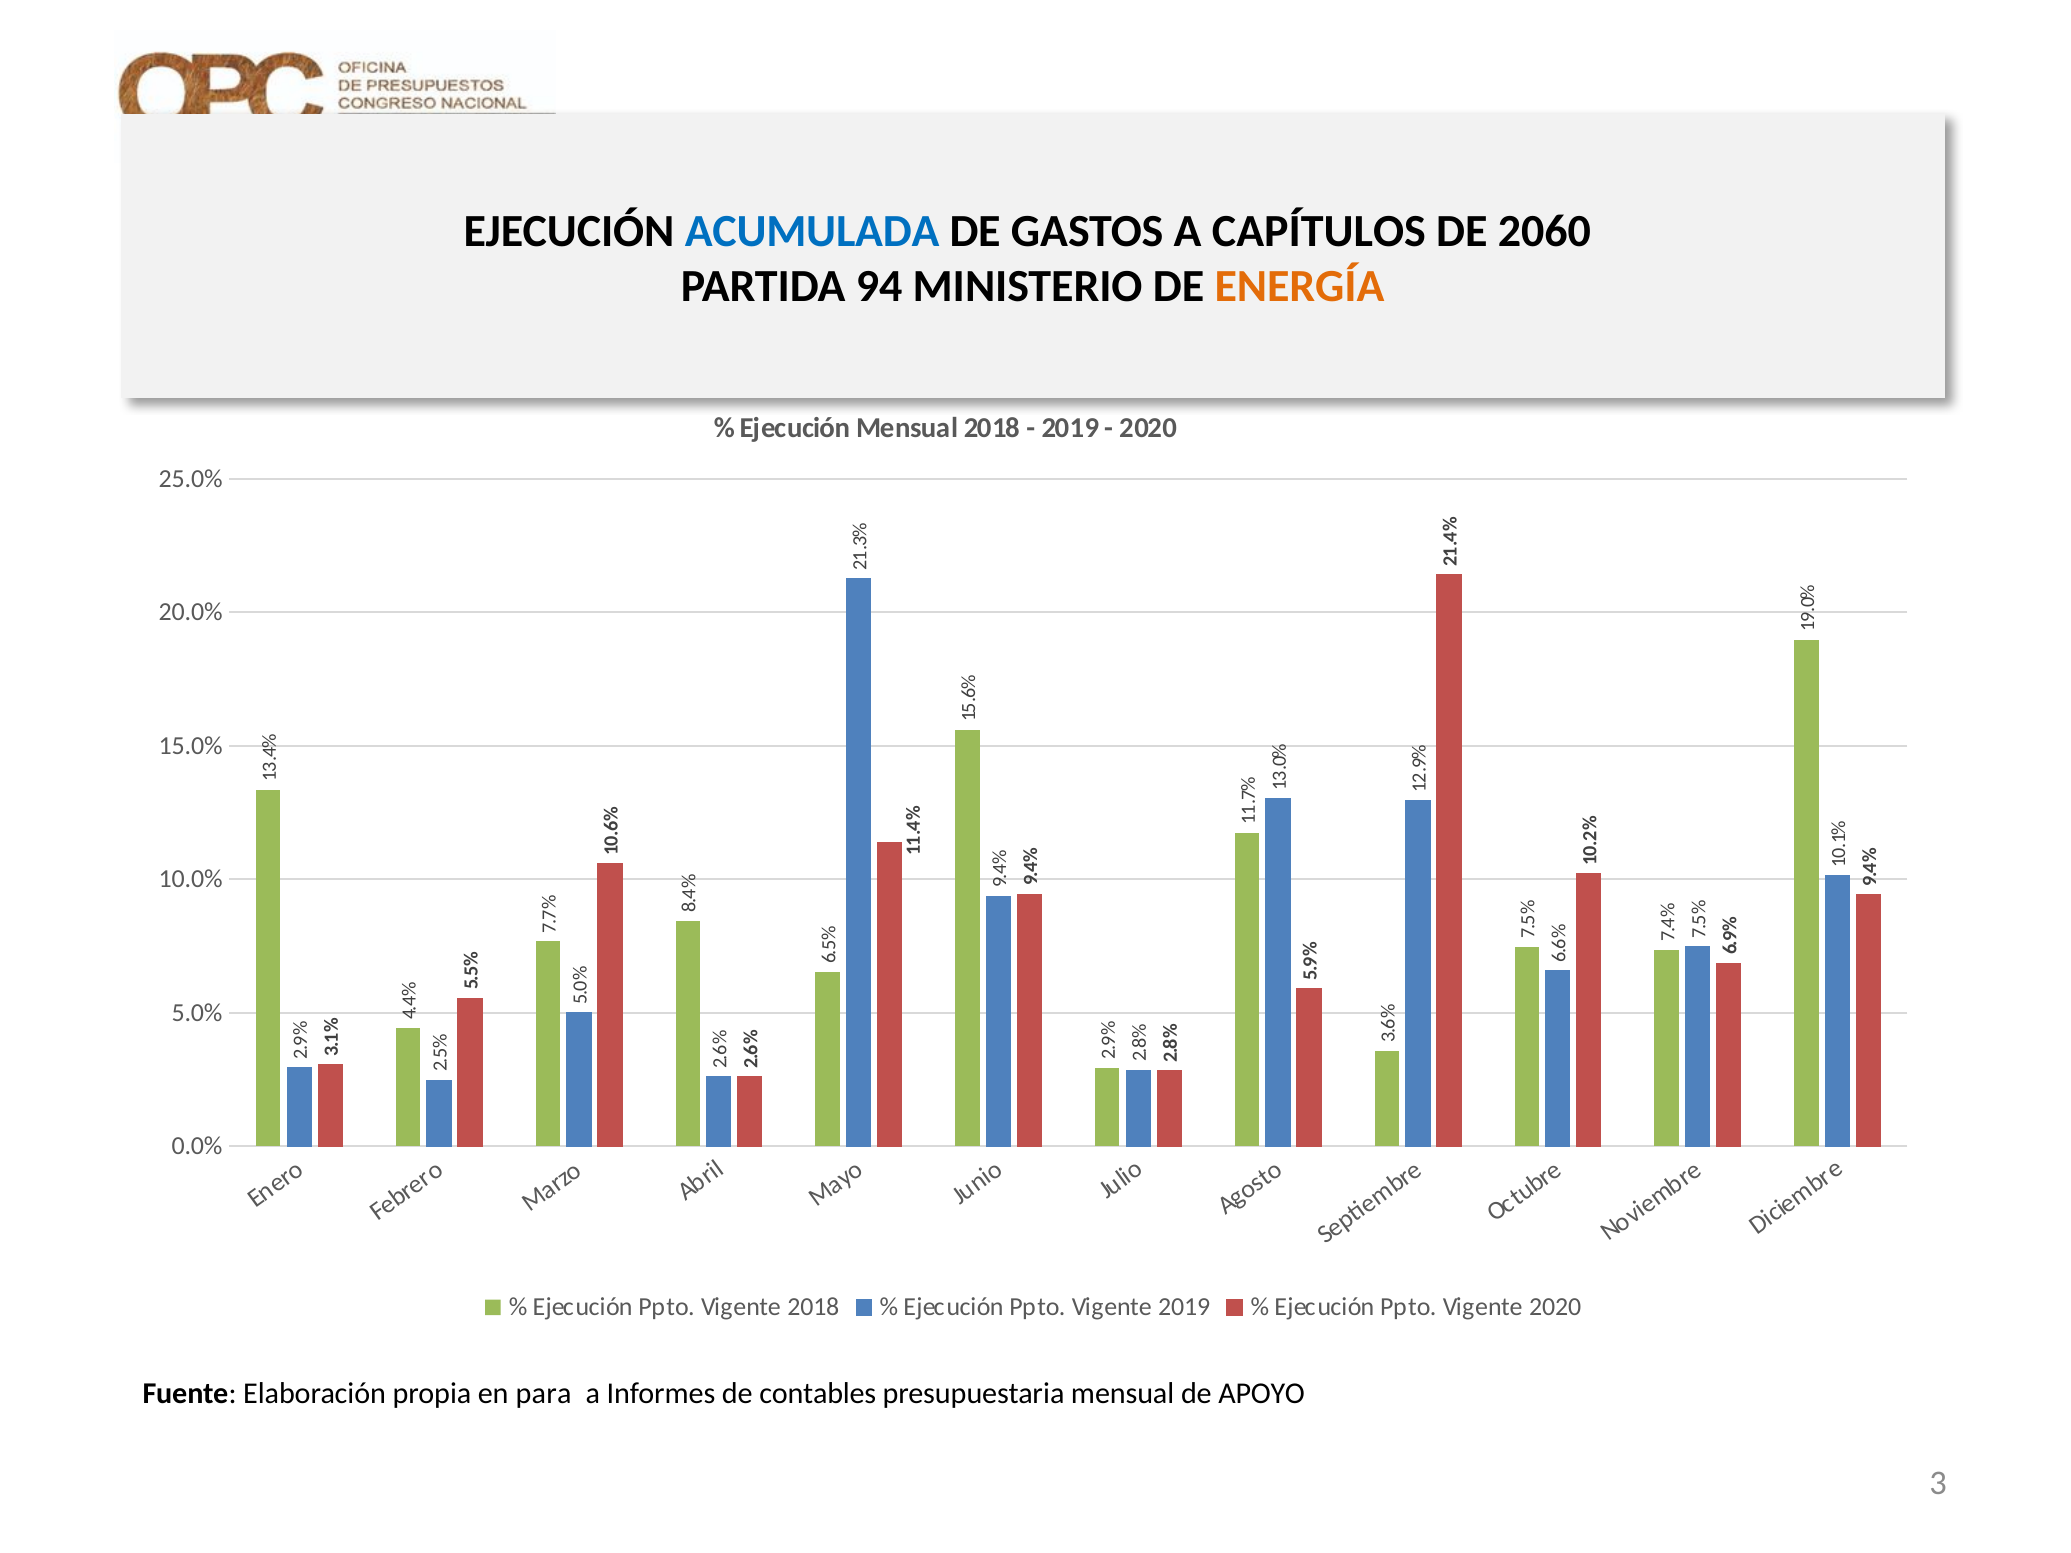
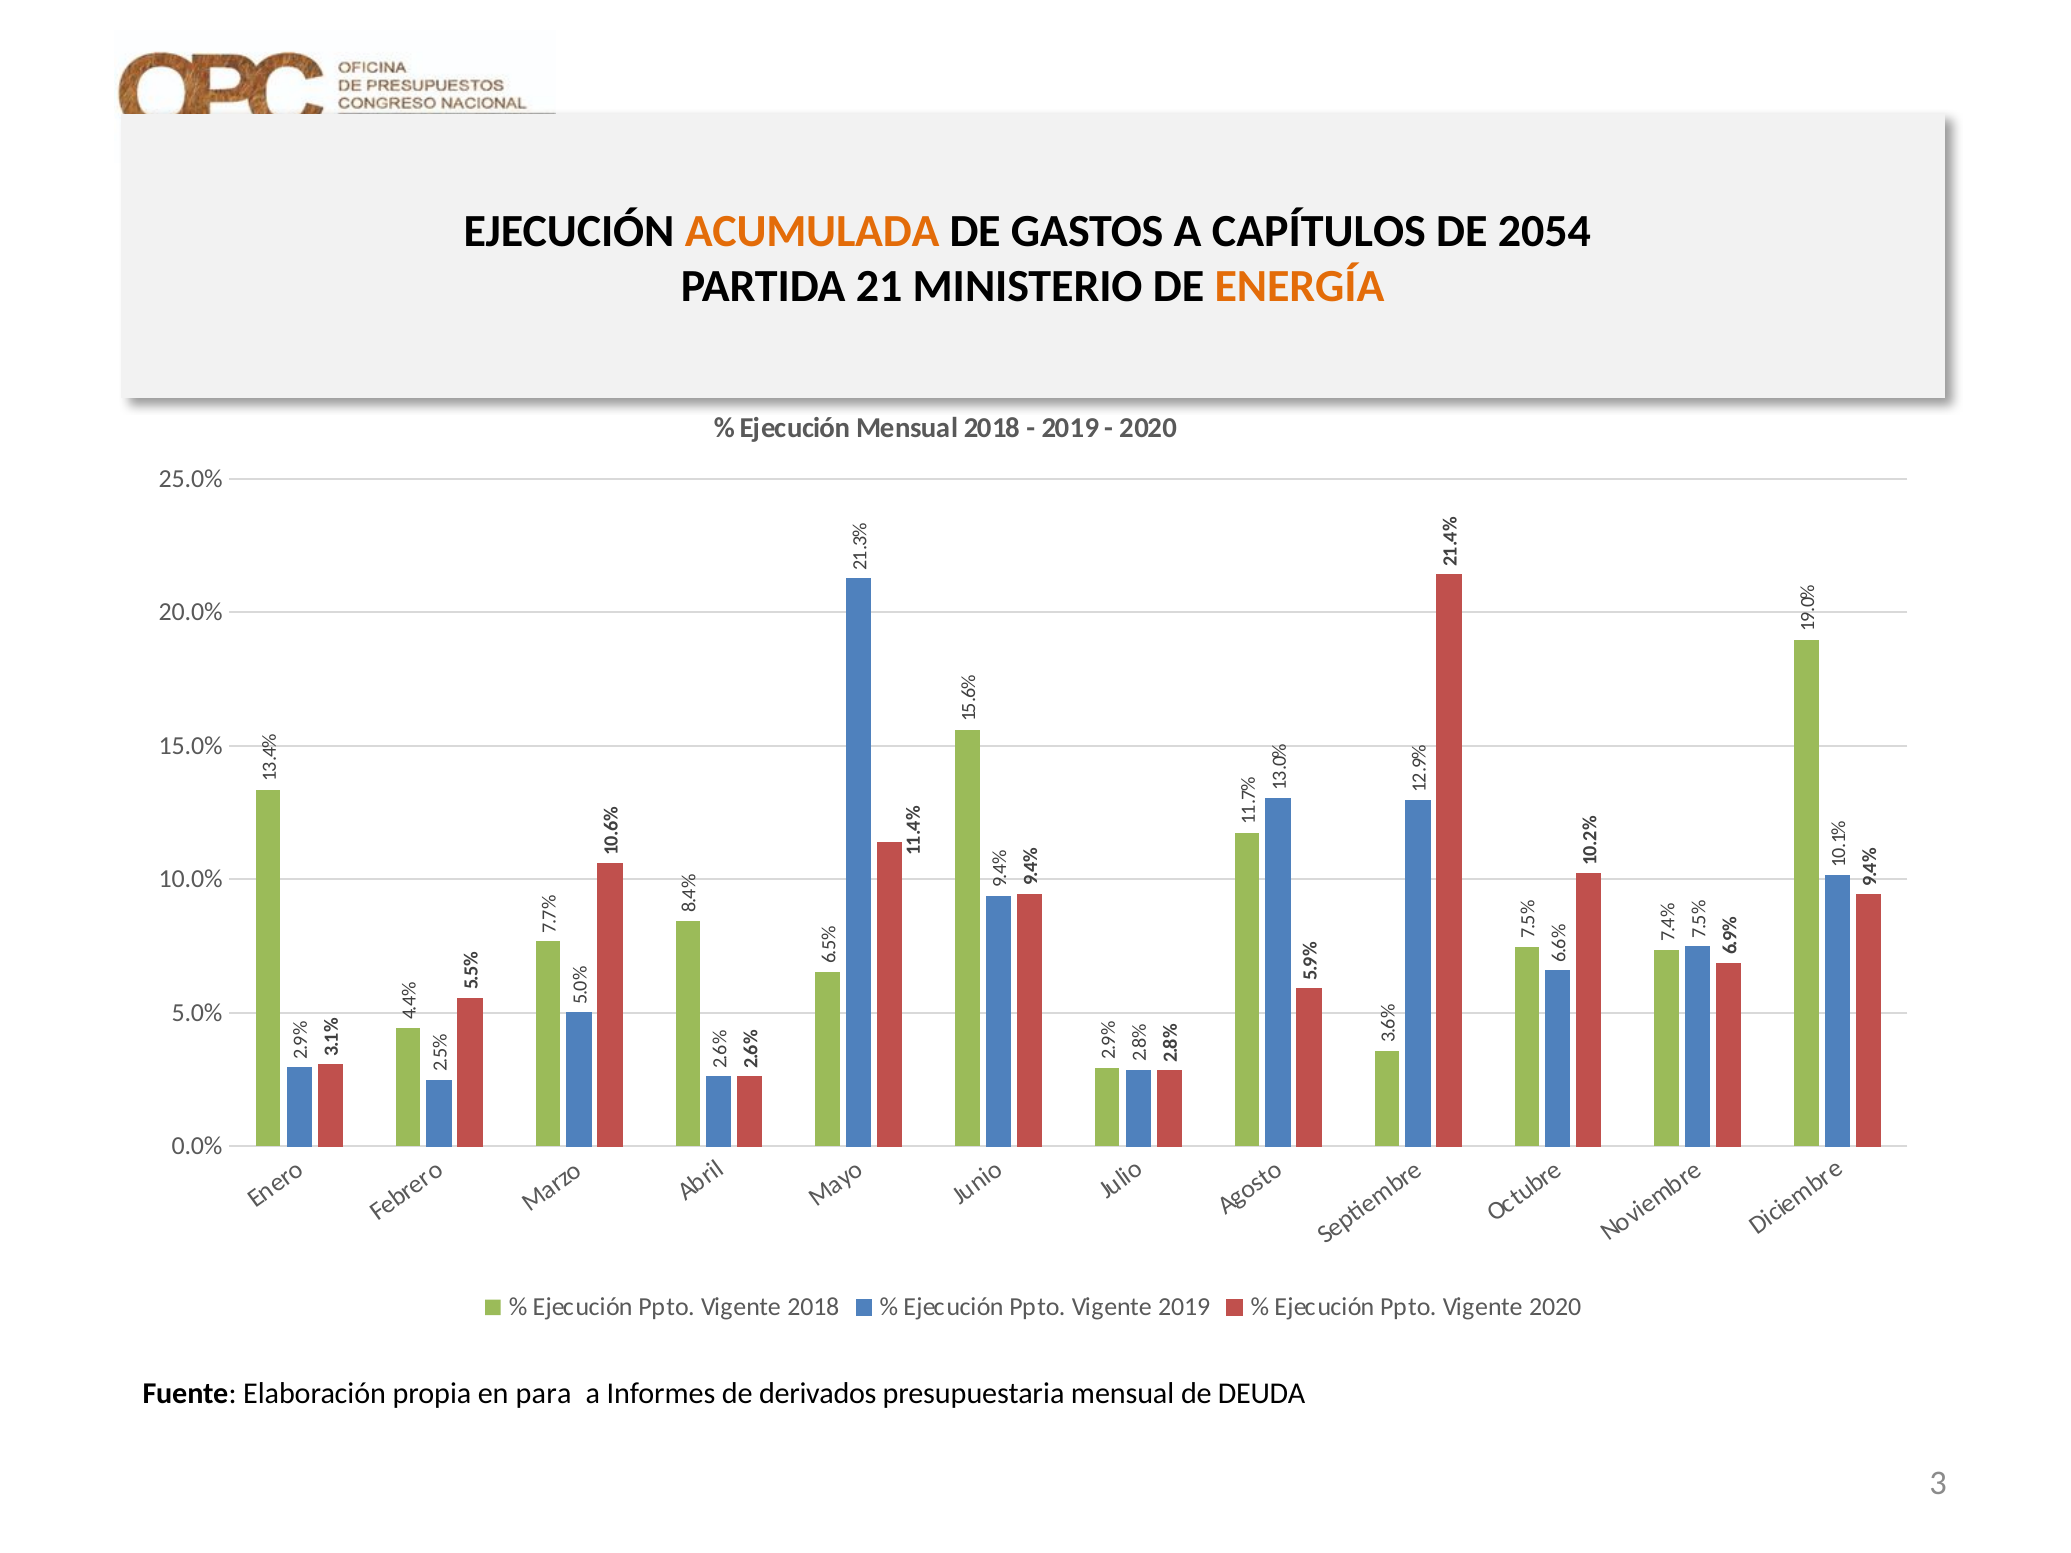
ACUMULADA colour: blue -> orange (812, 231)
2060: 2060 -> 2054 (1544, 231)
94: 94 -> 21 (879, 287)
contables: contables -> derivados (818, 1394)
APOYO: APOYO -> DEUDA (1262, 1394)
